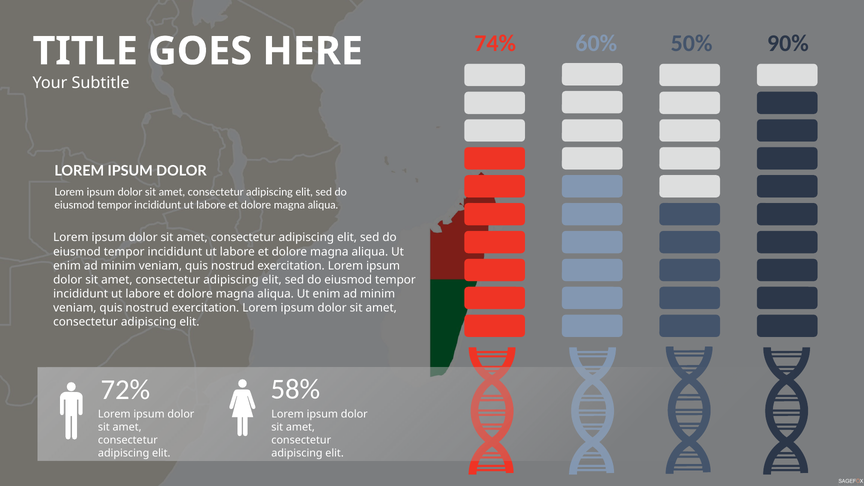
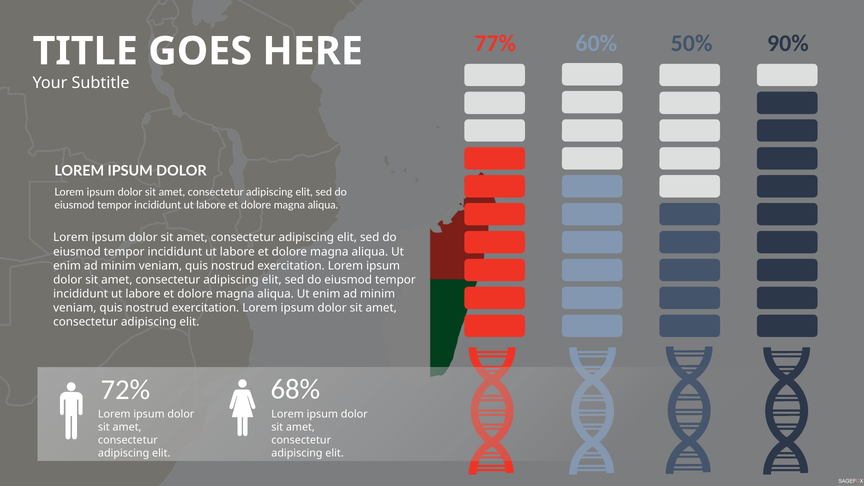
74%: 74% -> 77% (495, 43)
58%: 58% -> 68% (296, 389)
